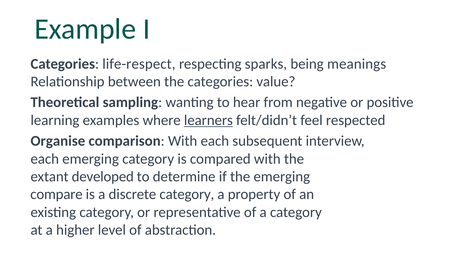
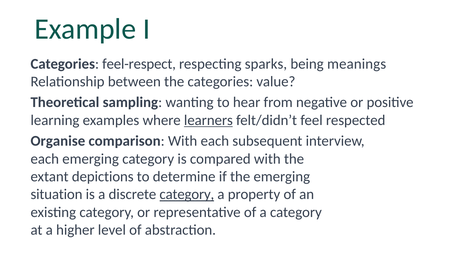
life-respect: life-respect -> feel-respect (139, 64)
developed: developed -> depictions (103, 176)
compare: compare -> situation (56, 194)
category underline: none -> present (187, 194)
